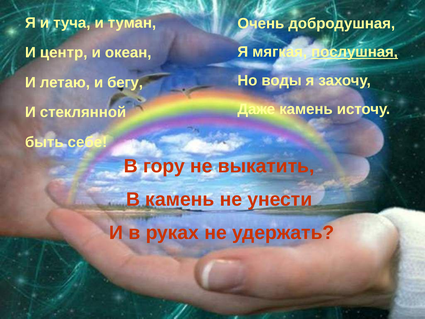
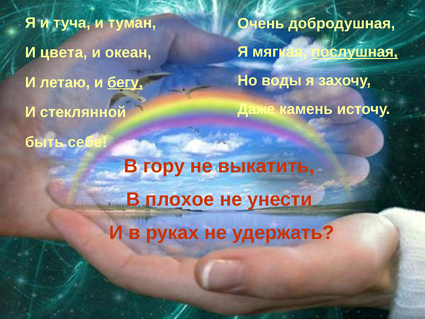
центр: центр -> цвета (64, 53)
бегу underline: none -> present (125, 82)
В камень: камень -> плохое (180, 199)
